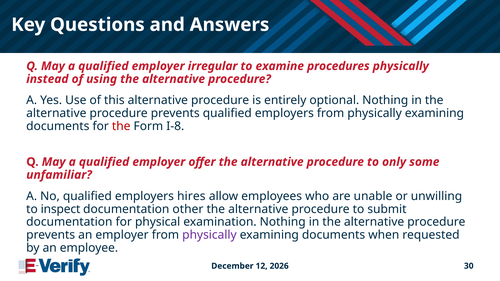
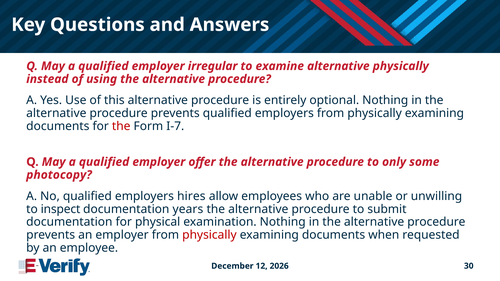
examine procedures: procedures -> alternative (338, 66)
I-8: I-8 -> I-7 (175, 126)
unfamiliar: unfamiliar -> photocopy (59, 175)
other: other -> years (188, 209)
physically colour: purple -> red (209, 235)
